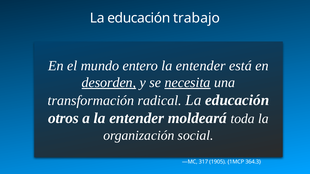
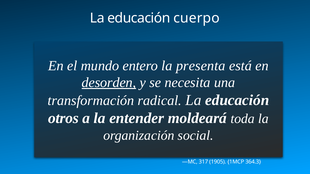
trabajo: trabajo -> cuerpo (197, 18)
entero la entender: entender -> presenta (201, 66)
necesita underline: present -> none (188, 83)
